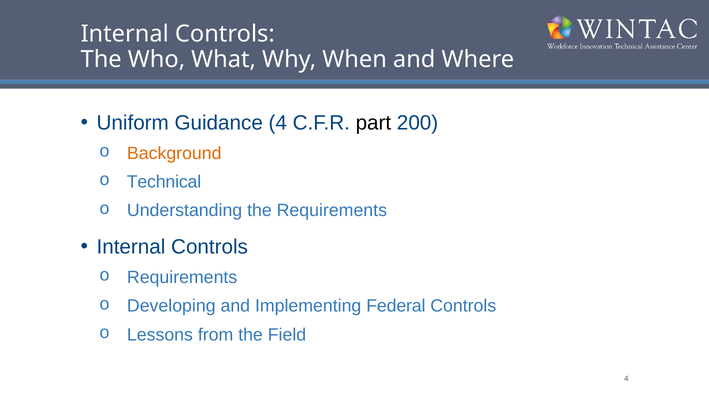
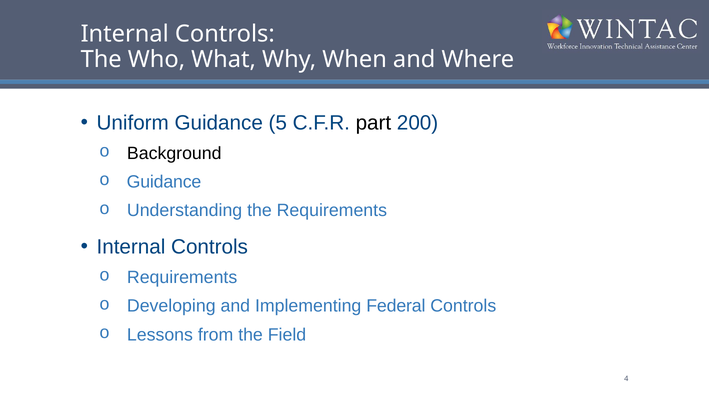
Guidance 4: 4 -> 5 (278, 123)
Background colour: orange -> black (174, 153)
Technical: Technical -> Guidance (164, 182)
